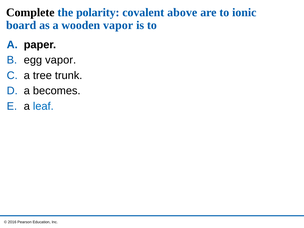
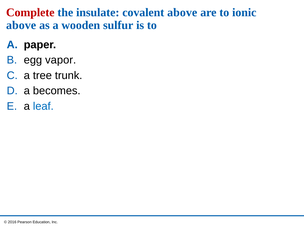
Complete colour: black -> red (30, 12)
polarity: polarity -> insulate (98, 12)
board: board -> above (21, 25)
wooden vapor: vapor -> sulfur (118, 25)
